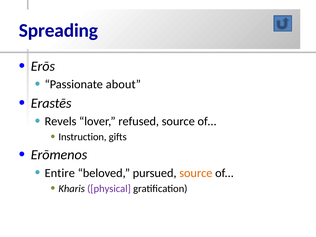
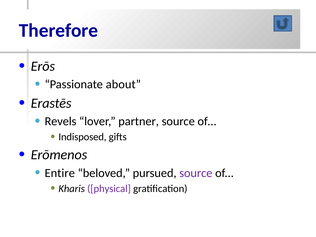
Spreading: Spreading -> Therefore (58, 31)
refused: refused -> partner (139, 121)
Instruction: Instruction -> Indisposed (82, 137)
source colour: orange -> purple (196, 173)
